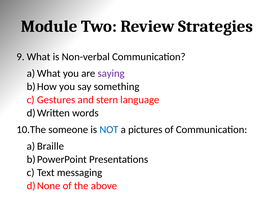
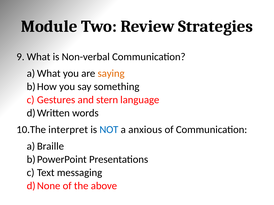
saying colour: purple -> orange (111, 74)
someone: someone -> interpret (68, 130)
pictures: pictures -> anxious (145, 130)
